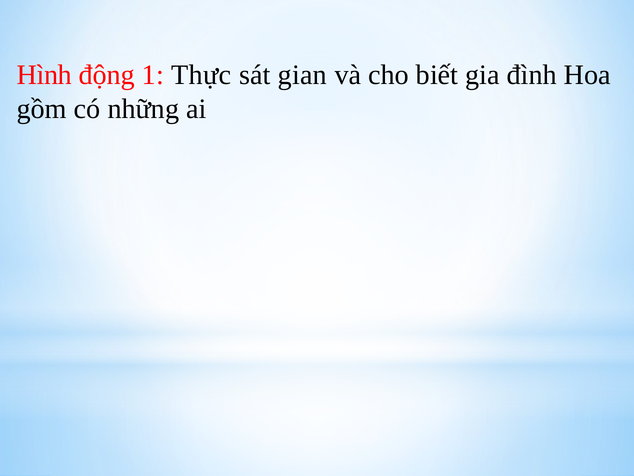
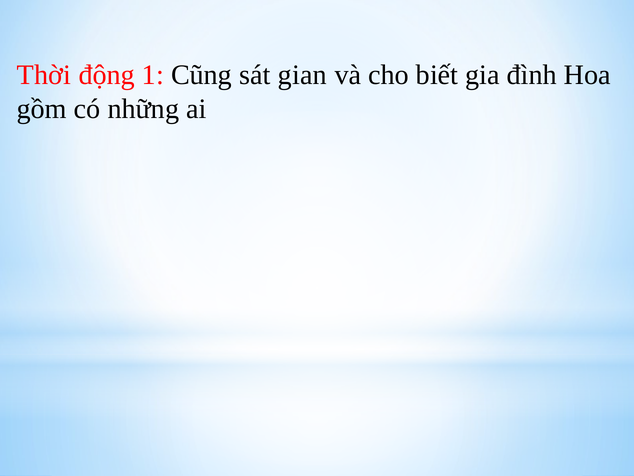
Hình: Hình -> Thời (44, 75)
Thực: Thực -> Cũng (202, 75)
